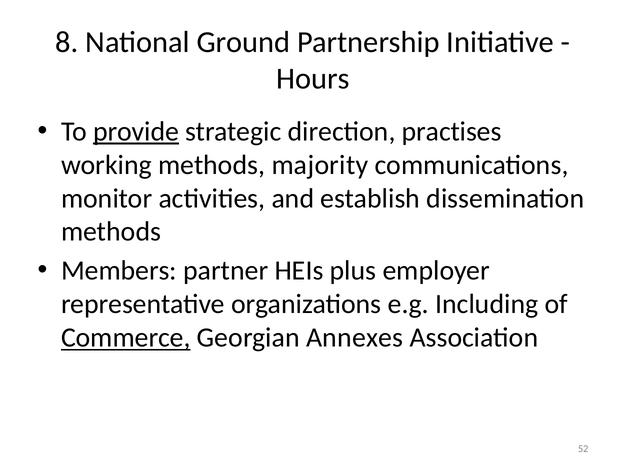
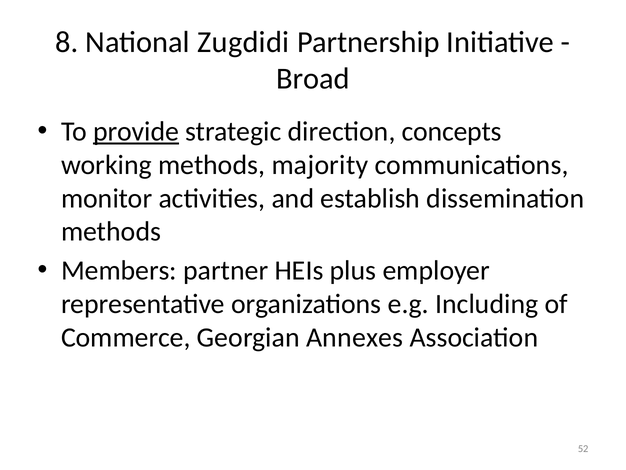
Ground: Ground -> Zugdidi (243, 42)
Hours: Hours -> Broad (313, 79)
practises: practises -> concepts (452, 131)
Commerce underline: present -> none (126, 337)
